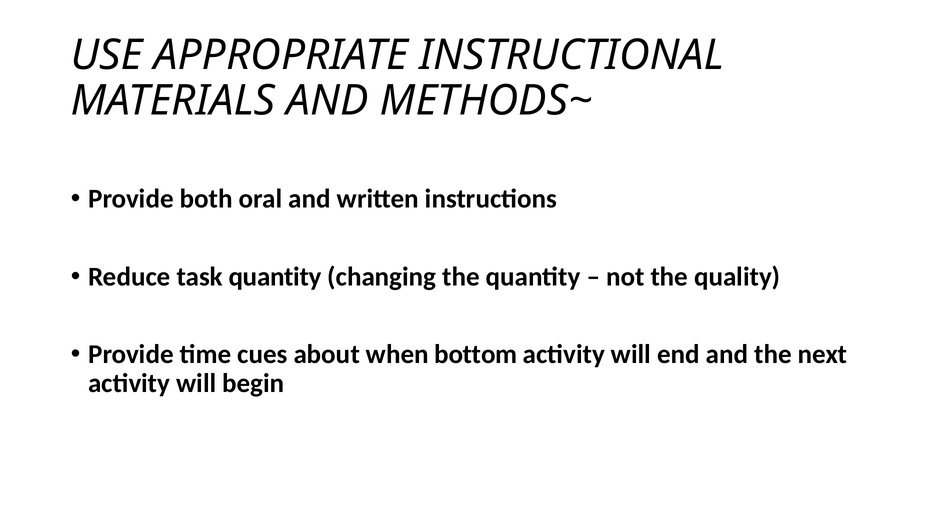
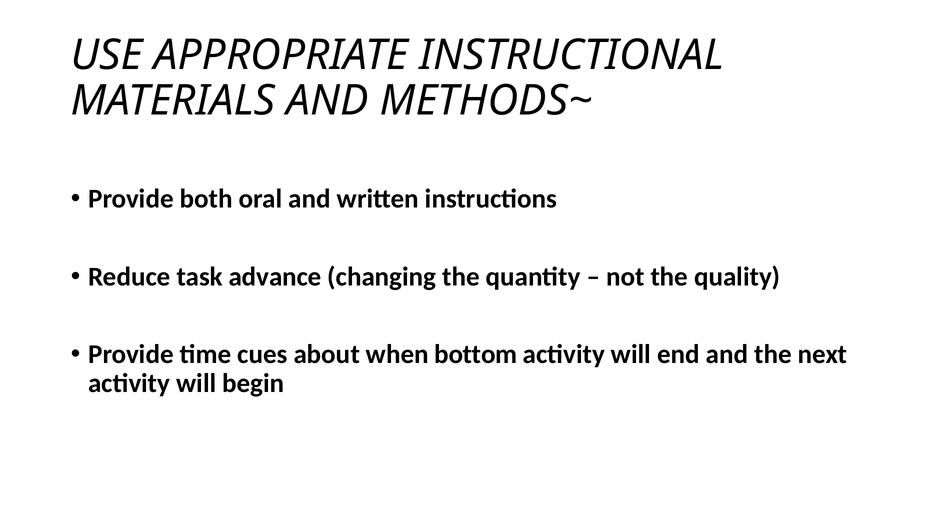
task quantity: quantity -> advance (275, 277)
